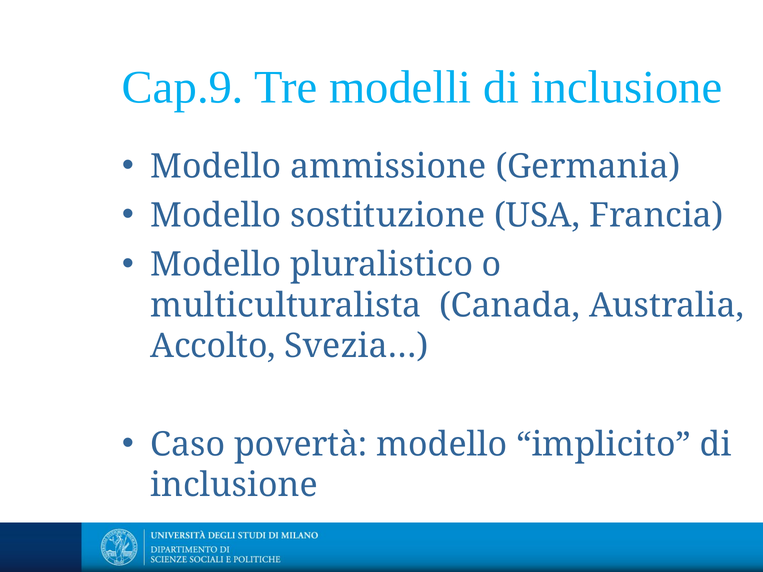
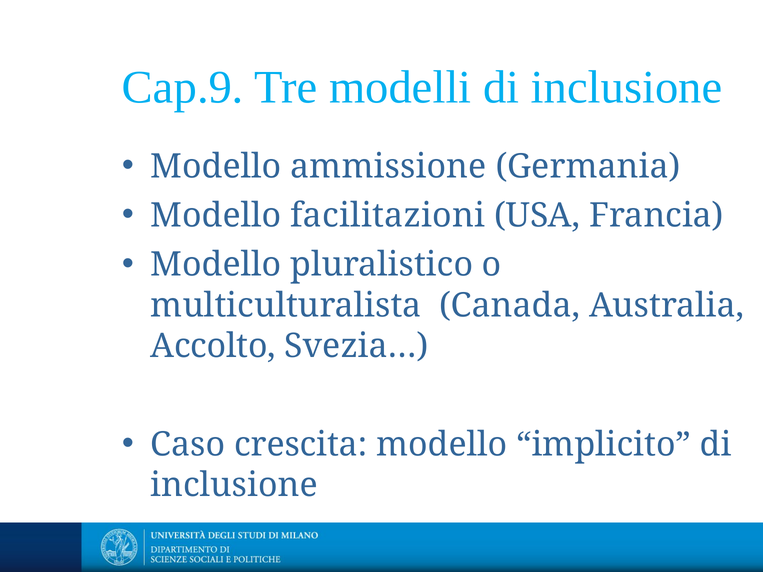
sostituzione: sostituzione -> facilitazioni (388, 216)
povertà: povertà -> crescita (301, 445)
